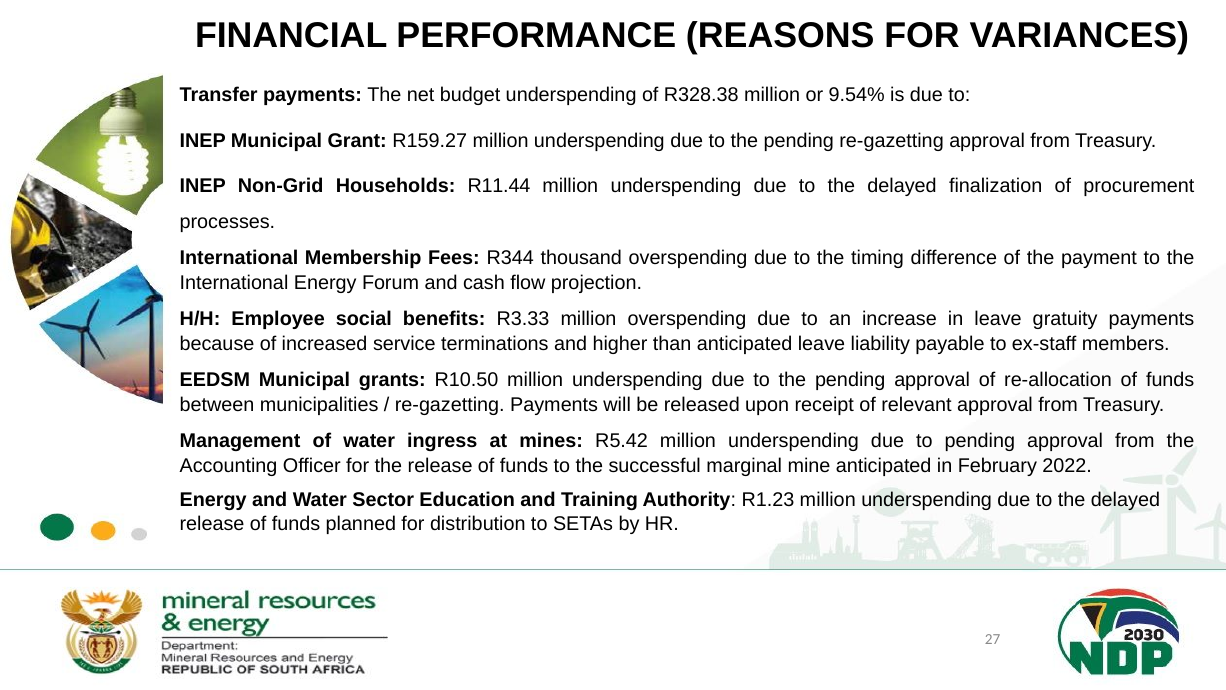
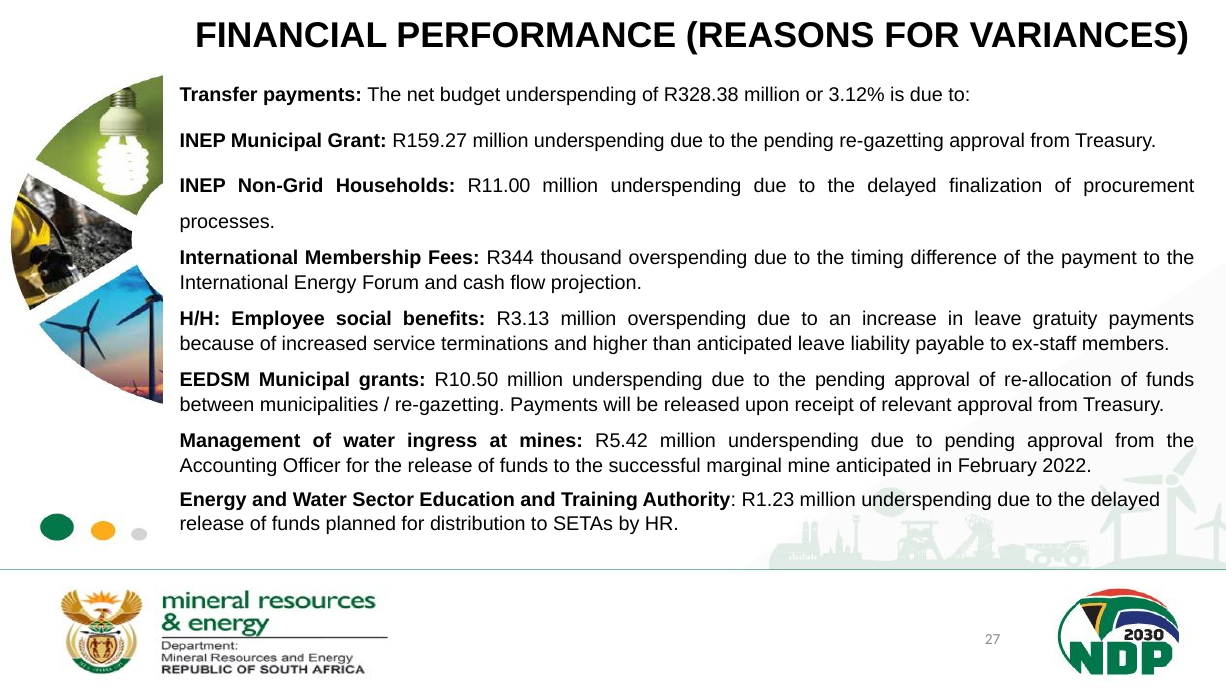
9.54%: 9.54% -> 3.12% (857, 95)
R11.44: R11.44 -> R11.00 (499, 186)
R3.33: R3.33 -> R3.13 (523, 318)
